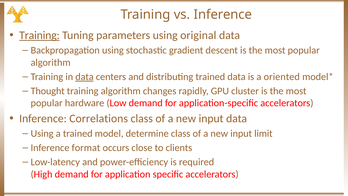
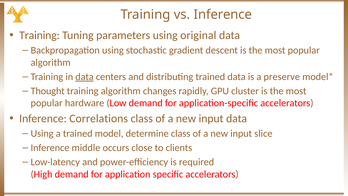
Training underline: present -> none (39, 35)
oriented: oriented -> preserve (282, 77)
limit: limit -> slice (263, 133)
format: format -> middle (86, 148)
